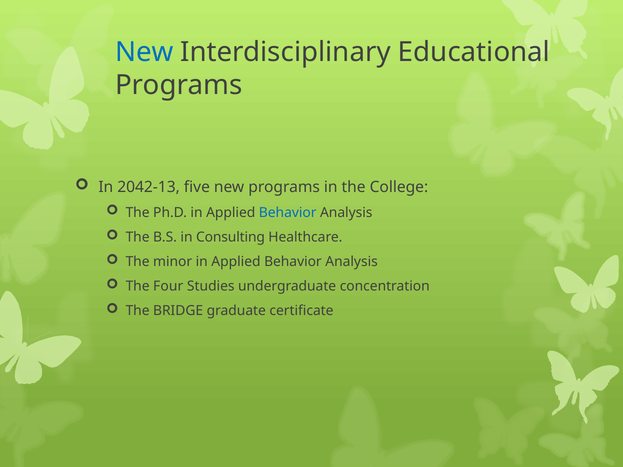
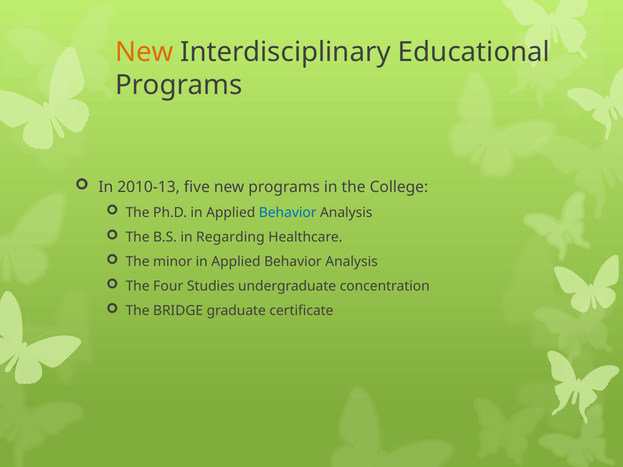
New colour: blue -> orange (144, 52)
2042-13: 2042-13 -> 2010-13 (149, 187)
Consulting: Consulting -> Regarding (230, 237)
